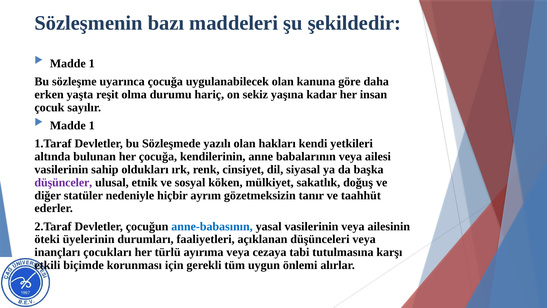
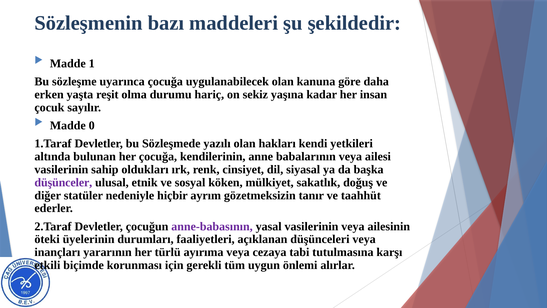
1: 1 -> 0 (92, 126)
anne-babasının colour: blue -> purple (212, 226)
çocukları: çocukları -> yararının (107, 252)
